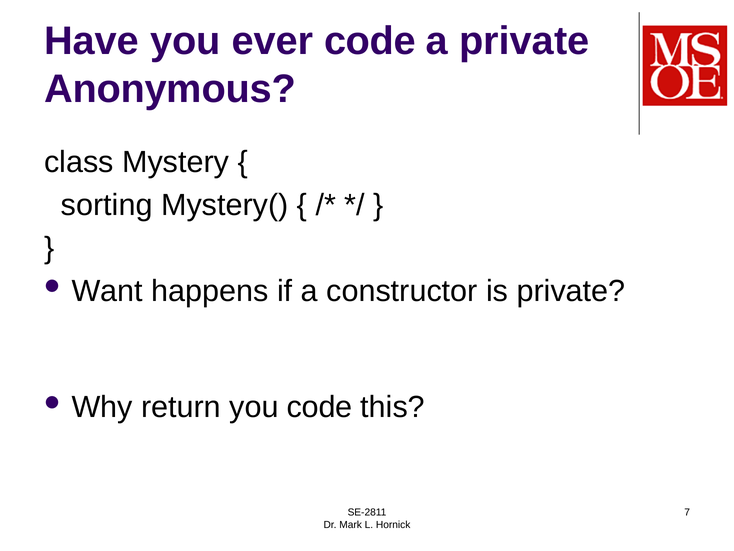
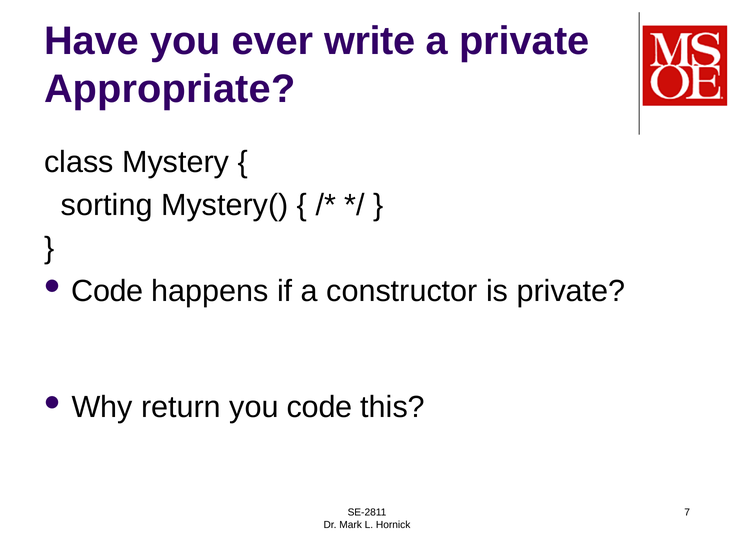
ever code: code -> write (370, 41)
Anonymous: Anonymous -> Appropriate (170, 89)
Want: Want -> Code (107, 291)
